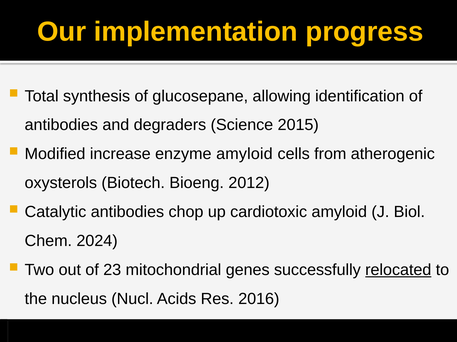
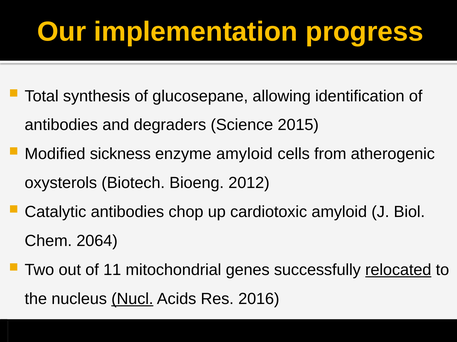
increase: increase -> sickness (120, 154)
2024: 2024 -> 2064 (97, 241)
23: 23 -> 11 (112, 270)
Nucl underline: none -> present (132, 299)
